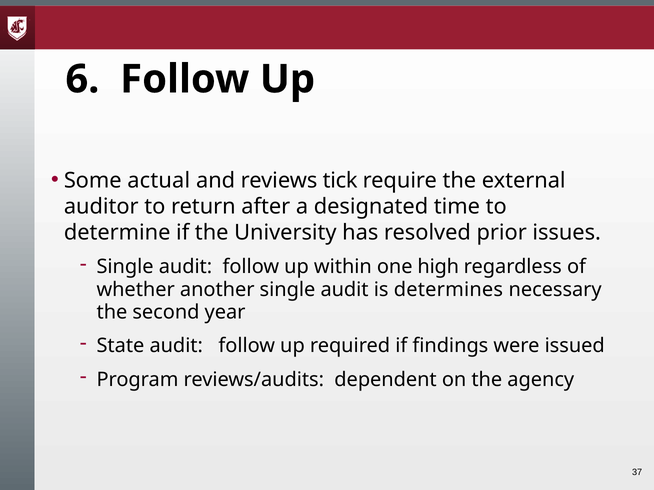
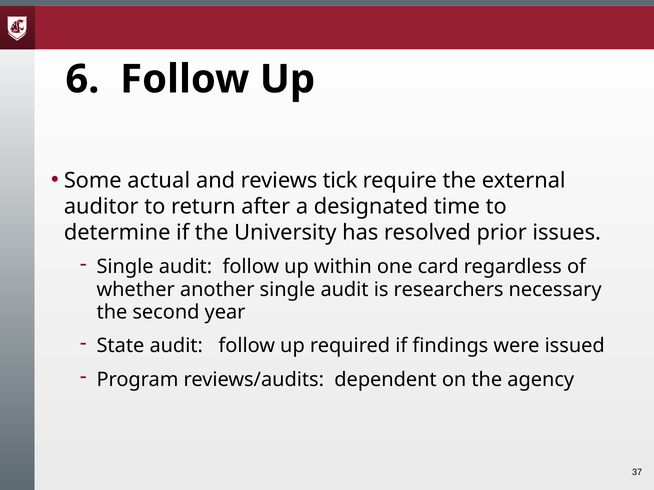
high: high -> card (438, 267)
determines: determines -> researchers (449, 290)
